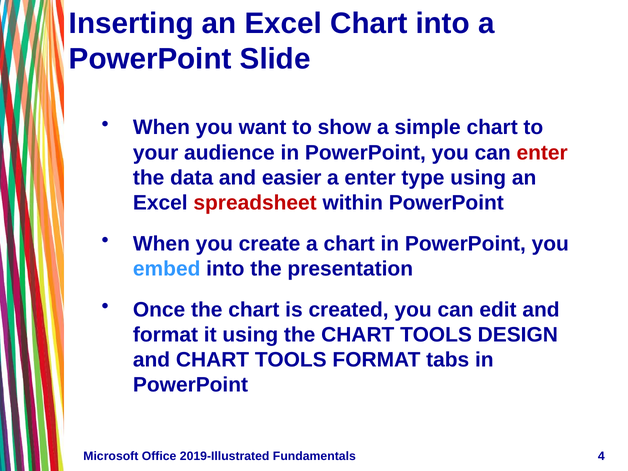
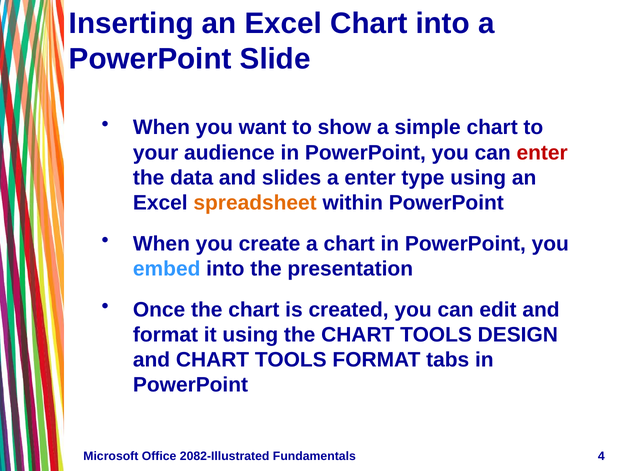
easier: easier -> slides (292, 178)
spreadsheet colour: red -> orange (255, 203)
2019-Illustrated: 2019-Illustrated -> 2082-Illustrated (225, 456)
